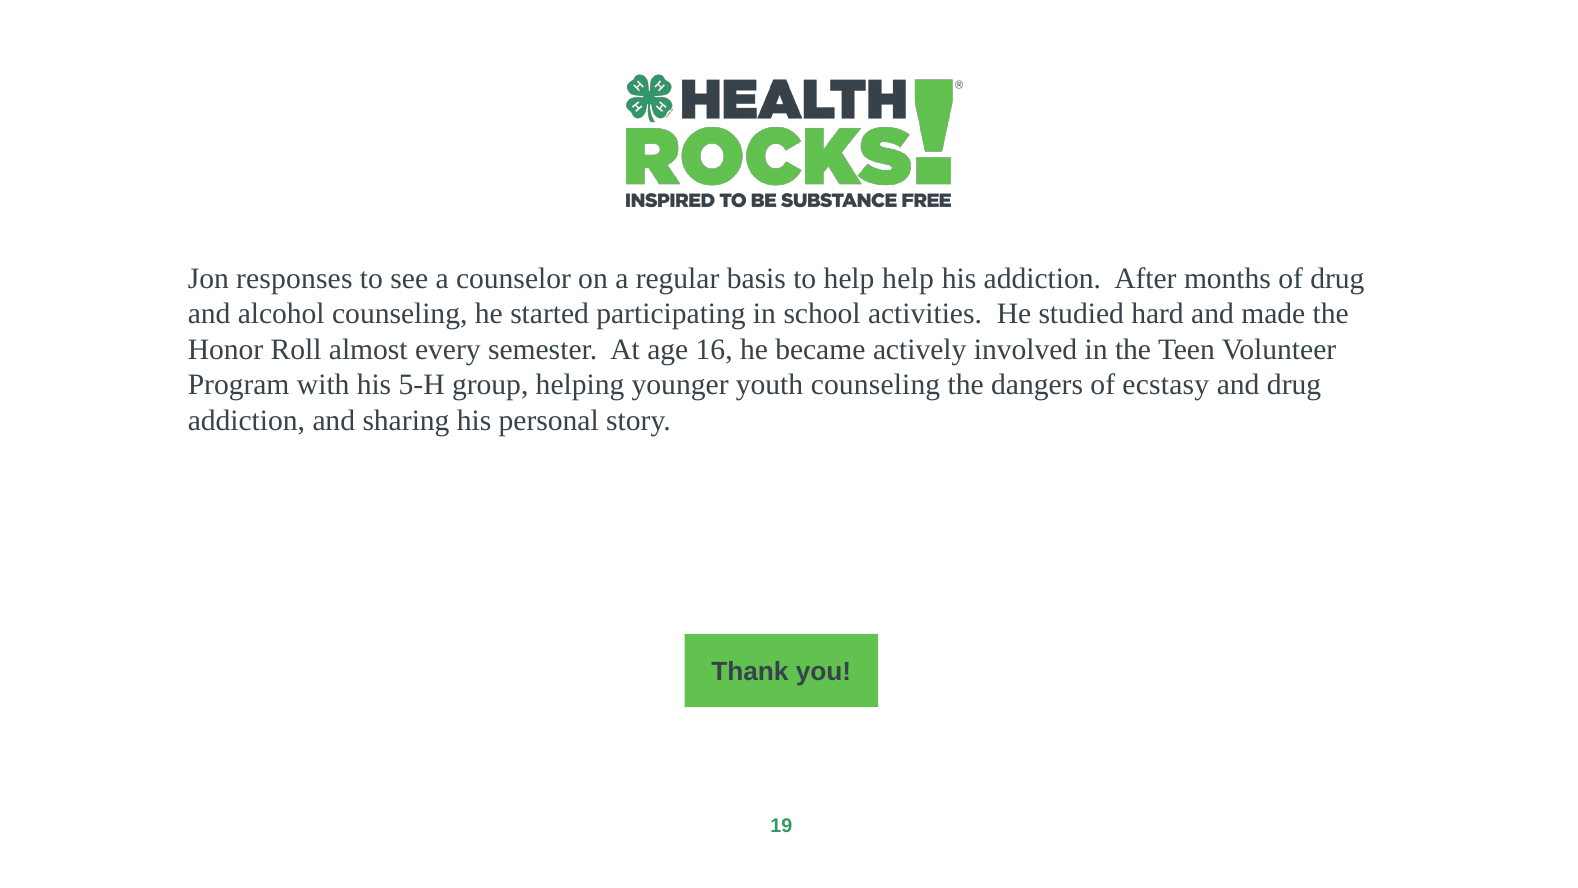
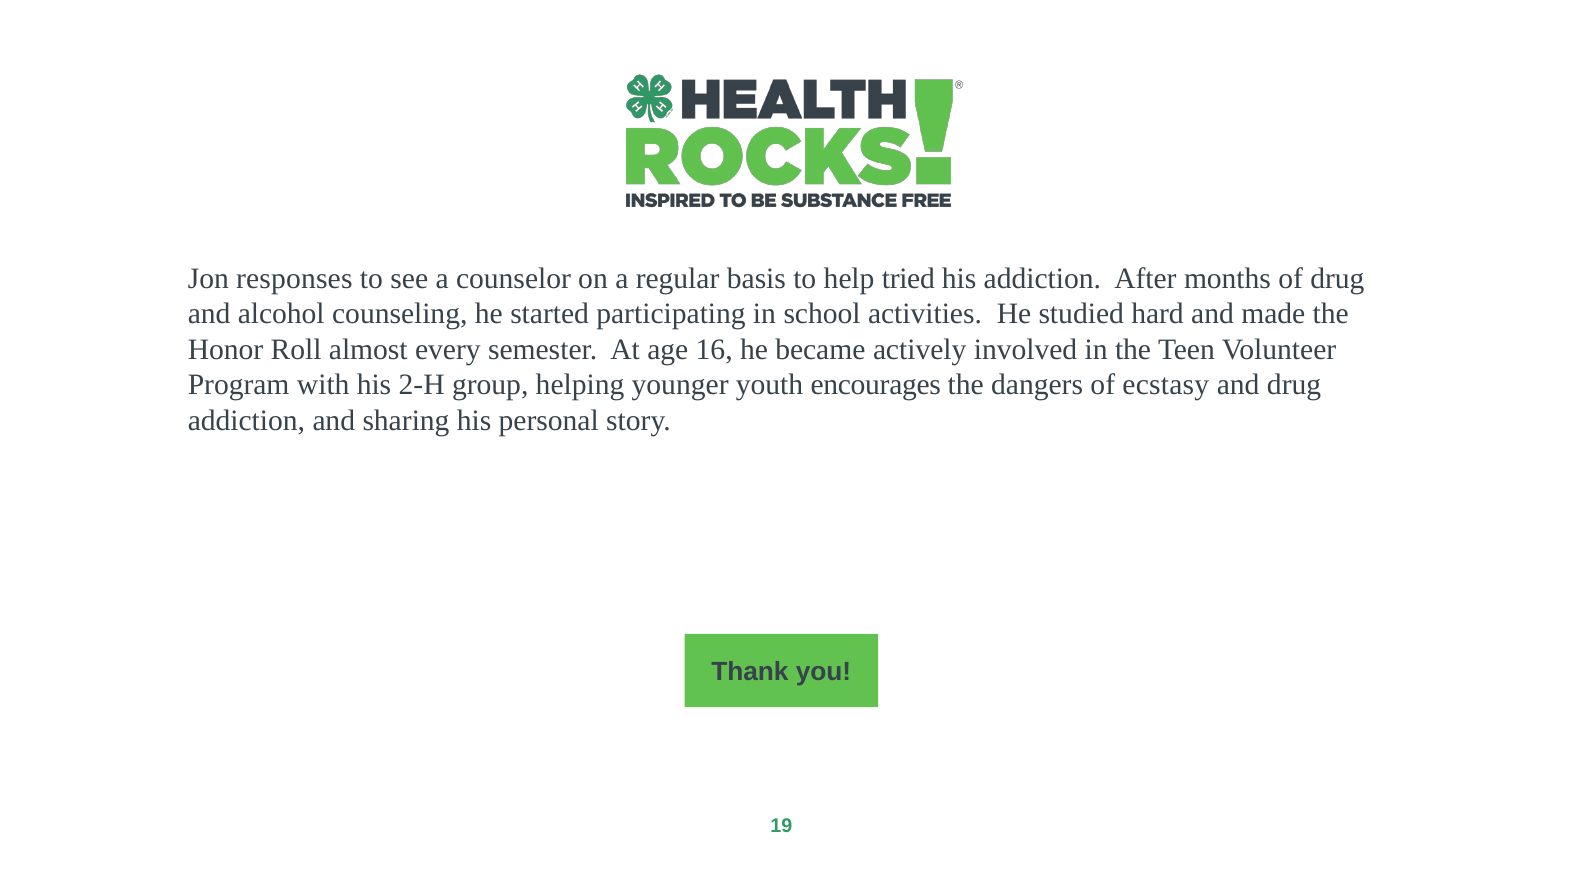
help help: help -> tried (908, 278)
5-H: 5-H -> 2-H (422, 385)
youth counseling: counseling -> encourages (876, 385)
